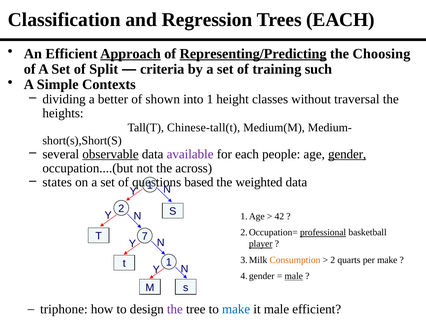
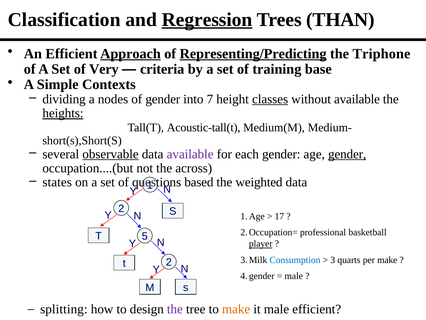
Regression underline: none -> present (207, 20)
Trees EACH: EACH -> THAN (340, 20)
Choosing: Choosing -> Triphone (381, 54)
Split: Split -> Very (104, 69)
such: such -> base (318, 69)
better: better -> nodes (113, 99)
of shown: shown -> gender (163, 99)
into 1: 1 -> 7 (210, 99)
classes underline: none -> present (270, 99)
without traversal: traversal -> available (357, 99)
heights underline: none -> present (63, 113)
Chinese-tall(t: Chinese-tall(t -> Acoustic-tall(t (204, 127)
each people: people -> gender (281, 154)
42: 42 -> 17 (279, 216)
professional underline: present -> none (323, 232)
7: 7 -> 5 (145, 236)
Consumption colour: orange -> blue (295, 260)
2: 2 -> 3 (333, 260)
t 1: 1 -> 2 (169, 262)
male underline: present -> none (294, 276)
triphone: triphone -> splitting (64, 309)
make colour: blue -> orange (236, 309)
